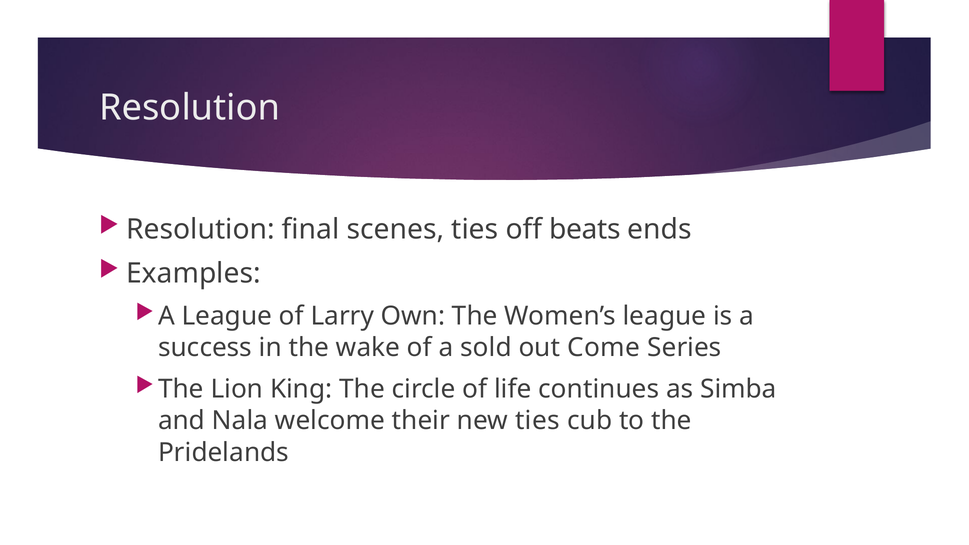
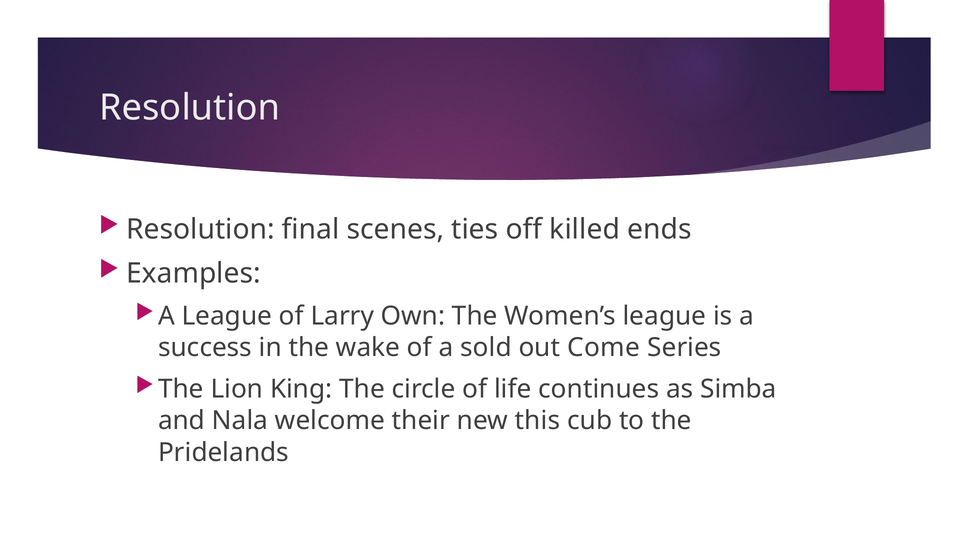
beats: beats -> killed (585, 229)
new ties: ties -> this (537, 421)
